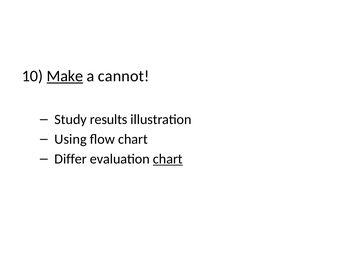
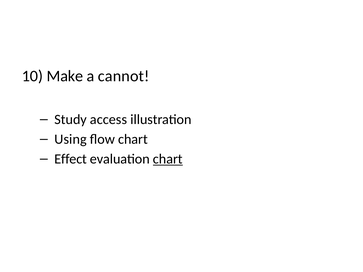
Make underline: present -> none (65, 76)
results: results -> access (109, 120)
Differ: Differ -> Effect (71, 159)
